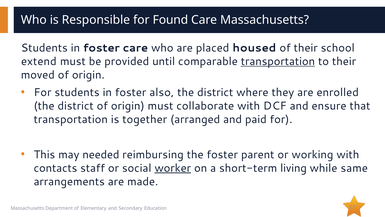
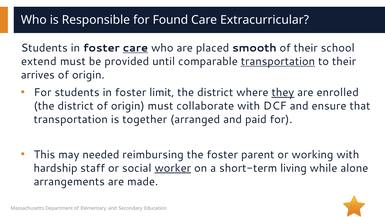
Care Massachusetts: Massachusetts -> Extracurricular (265, 20)
care underline: none -> present (135, 48)
housed: housed -> smooth (254, 48)
moved: moved -> arrives (38, 75)
also: also -> limit (162, 92)
they underline: none -> present (283, 92)
contacts: contacts -> hardship (56, 168)
same: same -> alone (354, 168)
